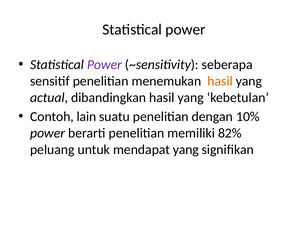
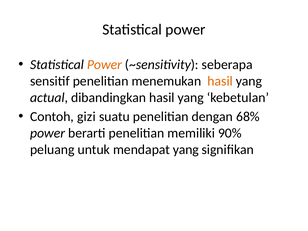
Power colour: purple -> orange (104, 65)
lain: lain -> gizi (86, 117)
10%: 10% -> 68% (248, 117)
82%: 82% -> 90% (230, 133)
